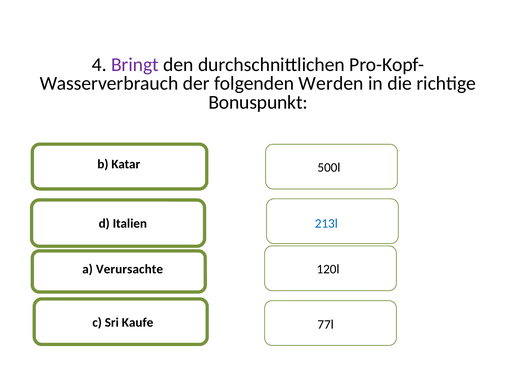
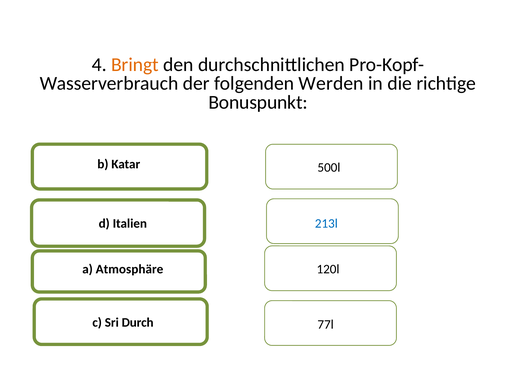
Bringt colour: purple -> orange (135, 65)
Verursachte: Verursachte -> Atmosphäre (130, 269)
Kaufe: Kaufe -> Durch (138, 323)
